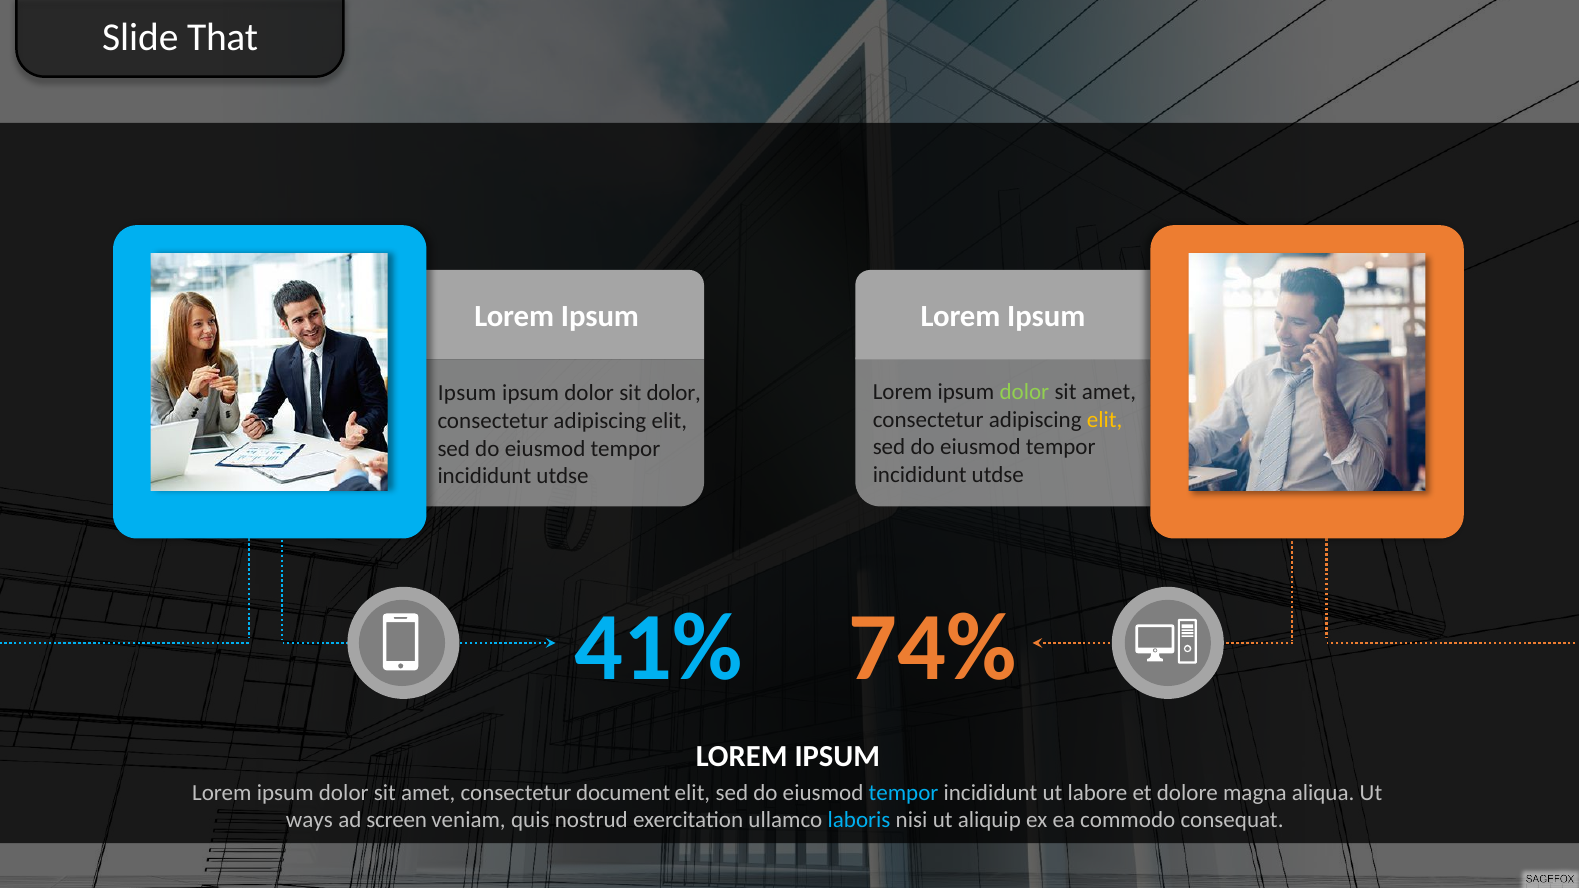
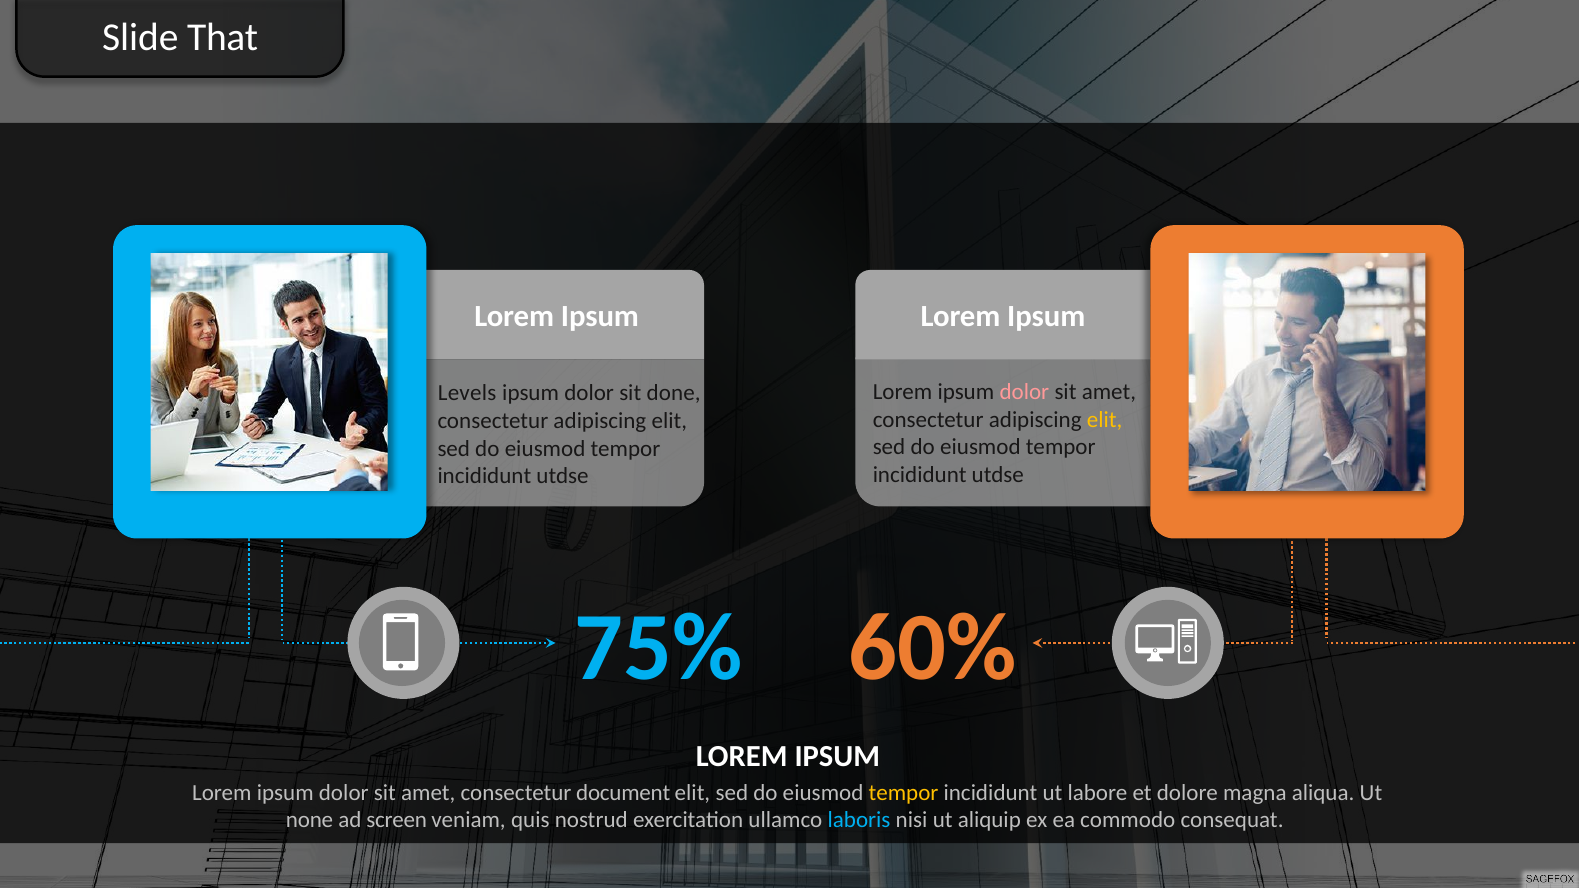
dolor colour: light green -> pink (1024, 392)
Ipsum: Ipsum -> Levels (467, 393)
sit dolor: dolor -> done (674, 393)
41%: 41% -> 75% (658, 648)
74%: 74% -> 60% (932, 648)
tempor colour: light blue -> yellow (904, 793)
ways: ways -> none (310, 821)
